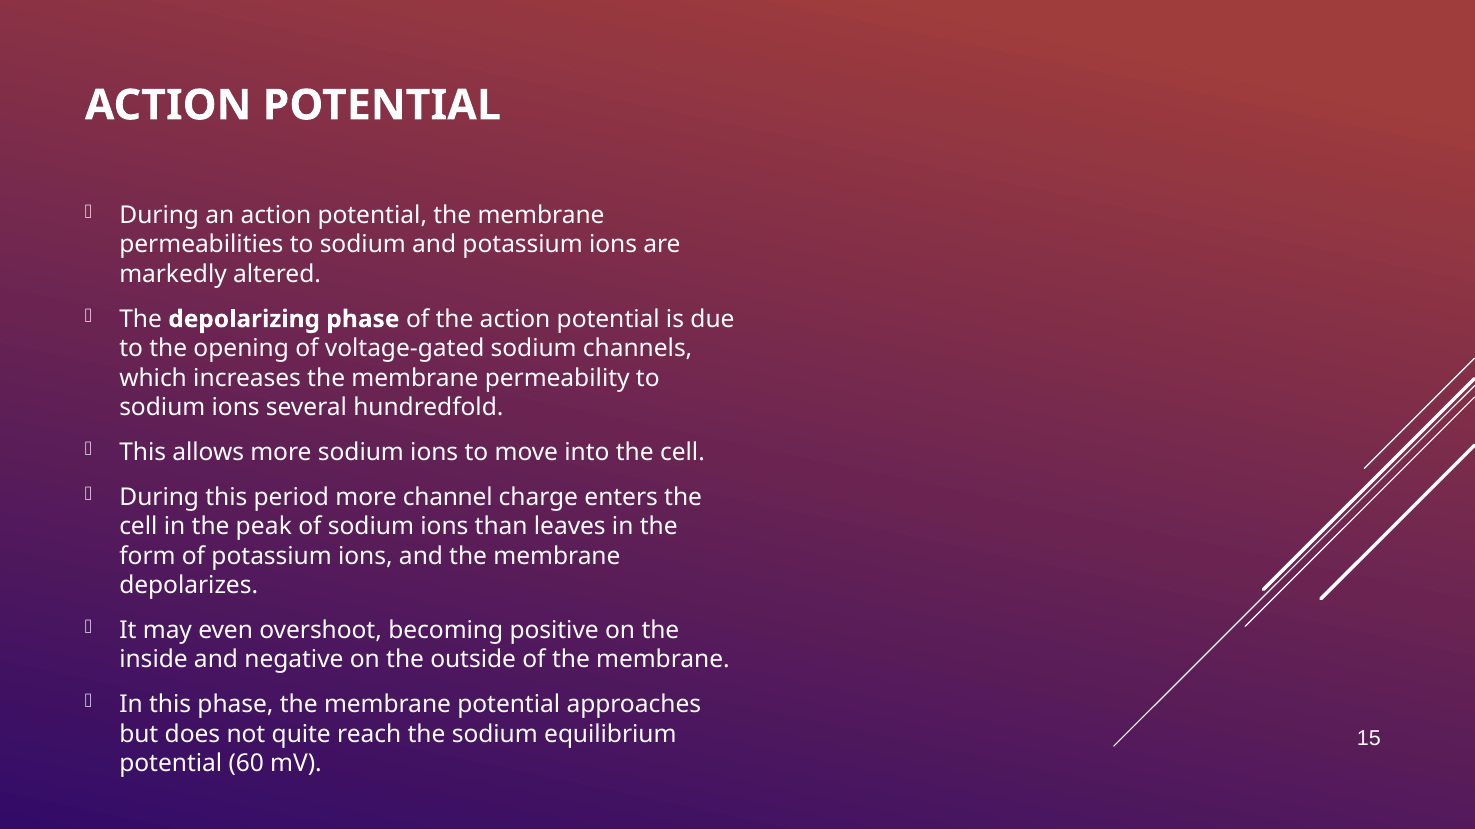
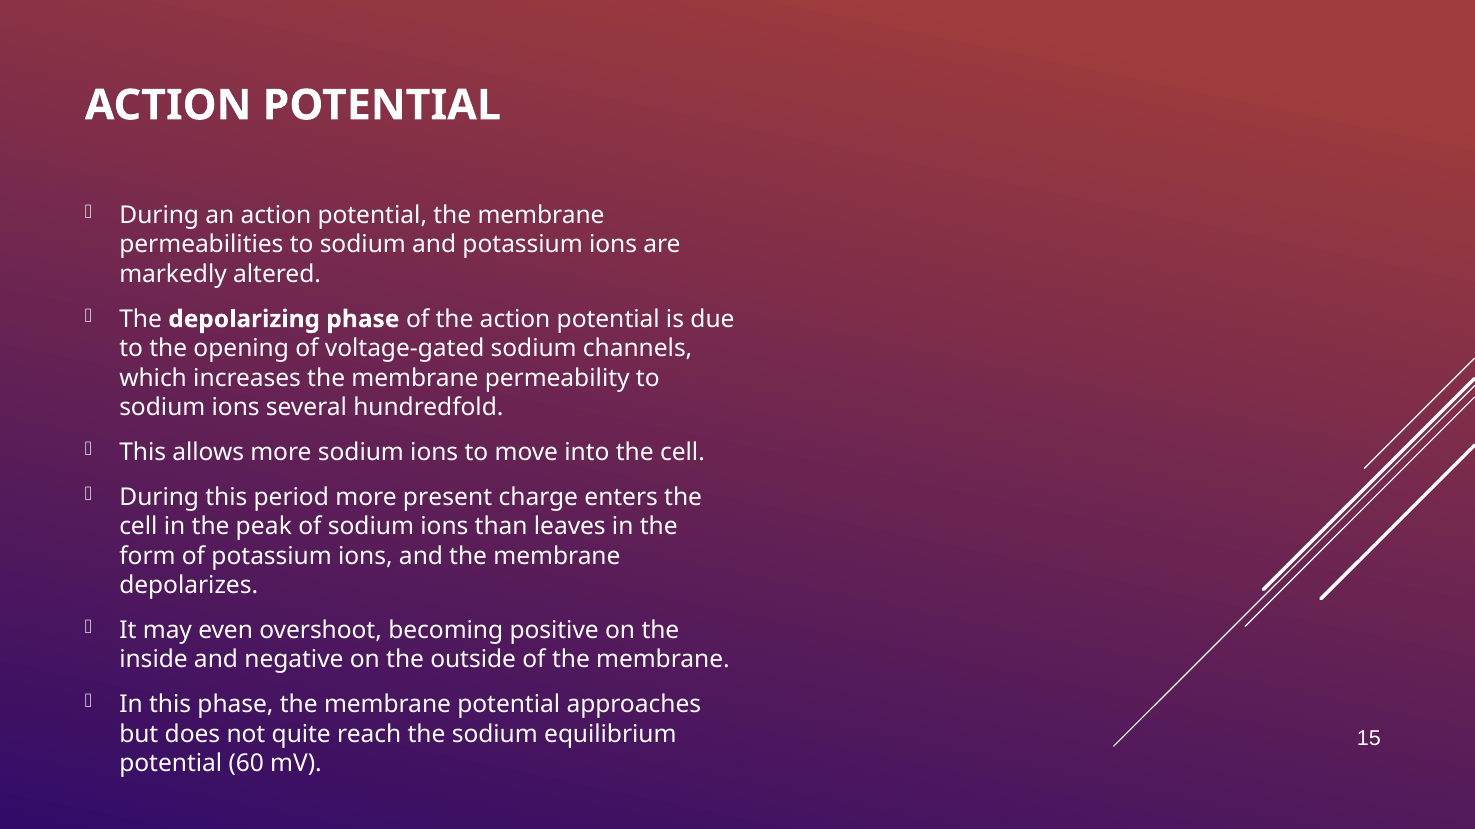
channel: channel -> present (448, 498)
